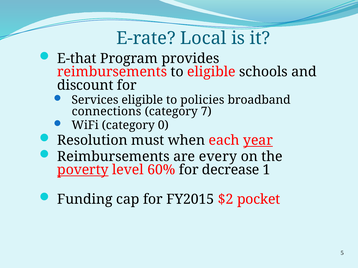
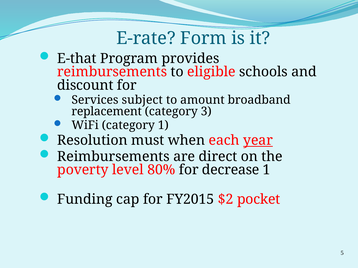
Local: Local -> Form (203, 38)
Services eligible: eligible -> subject (142, 100)
policies: policies -> amount (202, 100)
connections: connections -> replacement (107, 112)
7: 7 -> 3 (206, 112)
0: 0 -> 1 (163, 126)
every: every -> direct (218, 157)
poverty underline: present -> none (83, 170)
60%: 60% -> 80% (161, 170)
exceeds: exceeds -> caching (83, 184)
